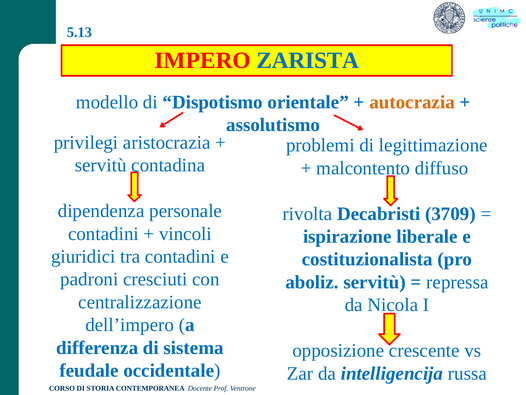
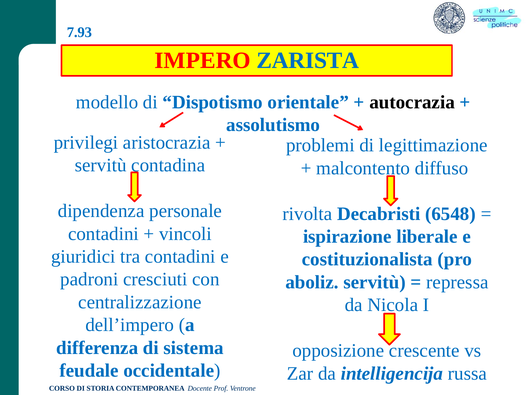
5.13: 5.13 -> 7.93 (79, 32)
autocrazia colour: orange -> black (412, 102)
3709: 3709 -> 6548 (450, 213)
